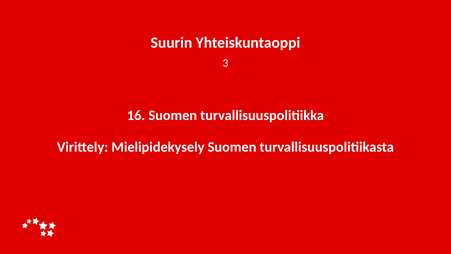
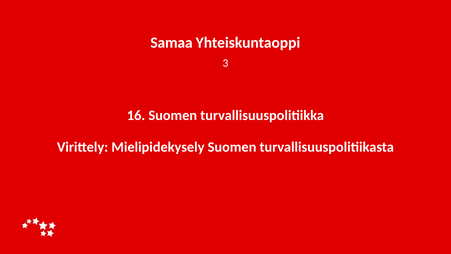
Suurin: Suurin -> Samaa (171, 43)
